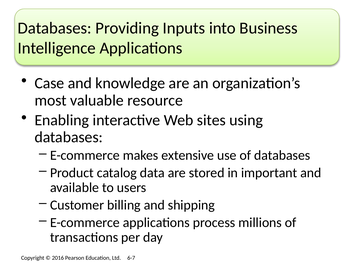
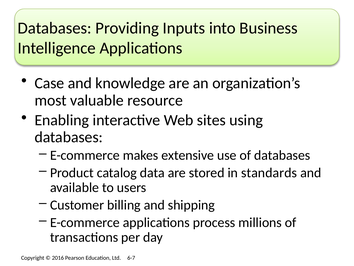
important: important -> standards (269, 172)
